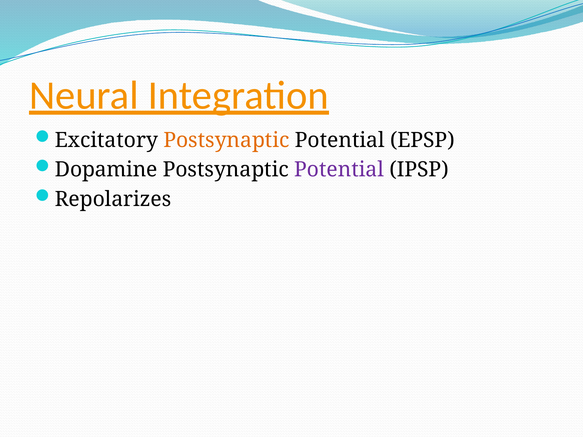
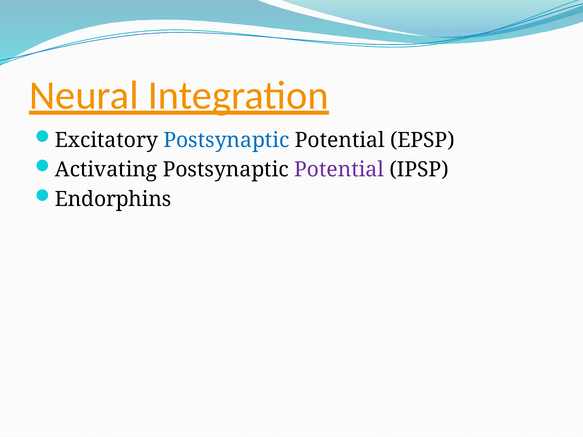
Postsynaptic colour: orange -> blue (226, 140)
Dopamine: Dopamine -> Activating (106, 170)
Repolarizes: Repolarizes -> Endorphins (113, 199)
